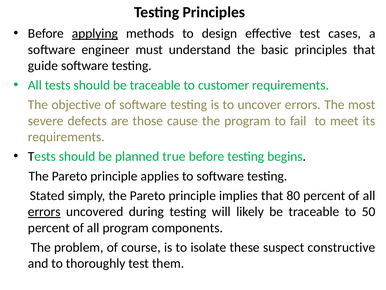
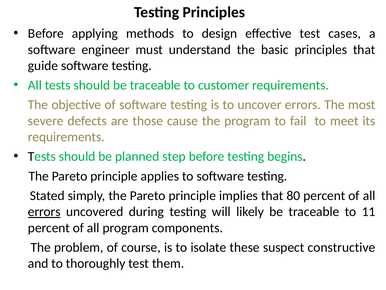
applying underline: present -> none (95, 33)
true: true -> step (174, 156)
50: 50 -> 11 (369, 211)
